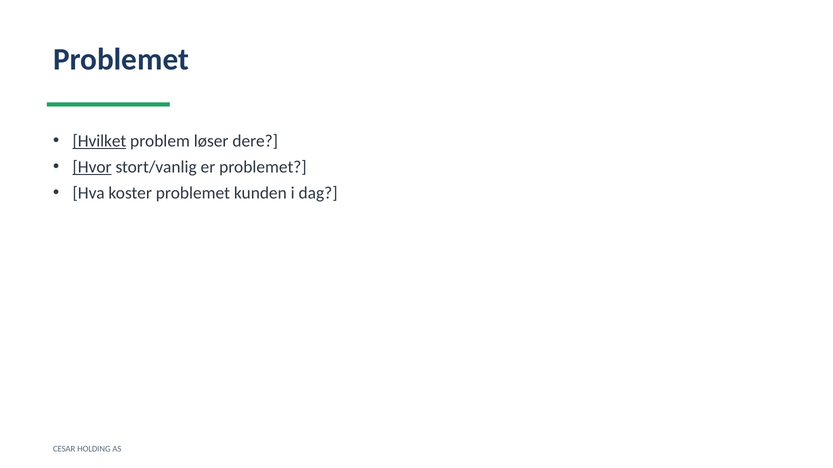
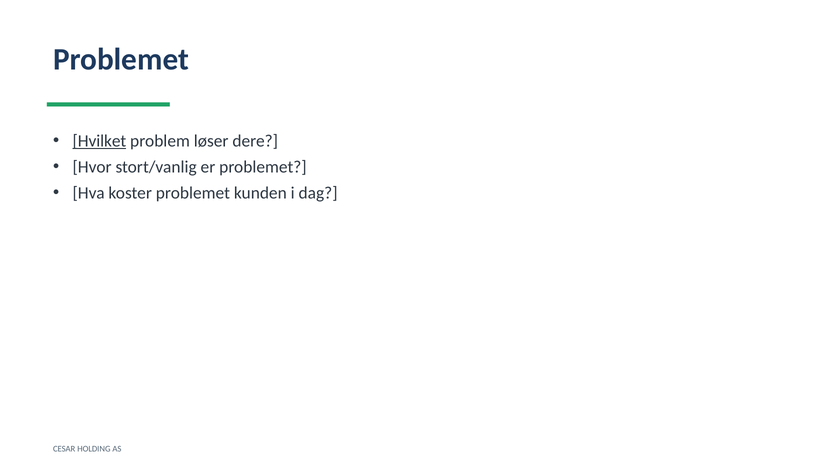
Hvor underline: present -> none (92, 167)
